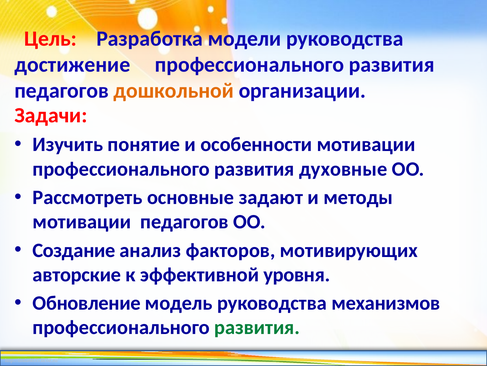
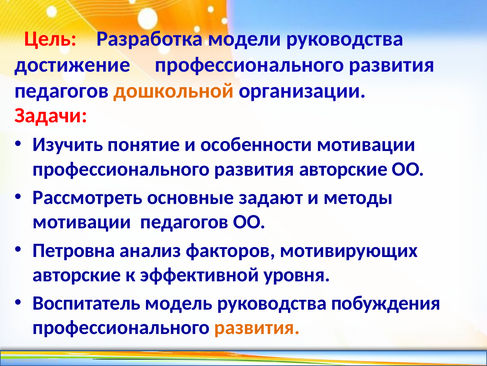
развития духовные: духовные -> авторские (343, 169)
Создание: Создание -> Петровна (74, 250)
Обновление: Обновление -> Воспитатель (87, 303)
механизмов: механизмов -> побуждения (386, 303)
развития colour: green -> orange (257, 327)
